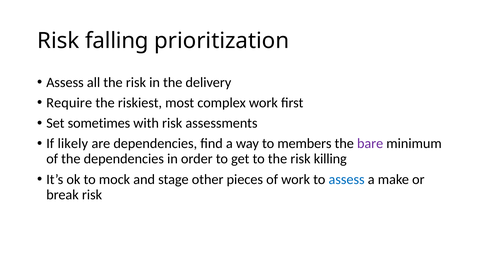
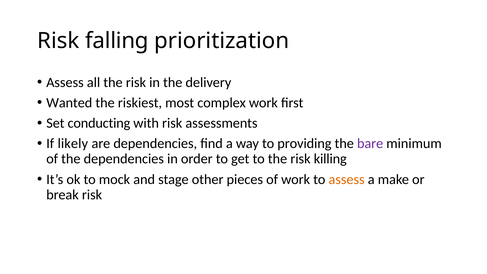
Require: Require -> Wanted (69, 103)
sometimes: sometimes -> conducting (99, 123)
members: members -> providing (304, 144)
assess colour: blue -> orange (347, 179)
